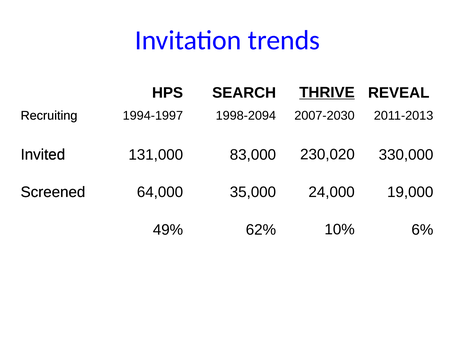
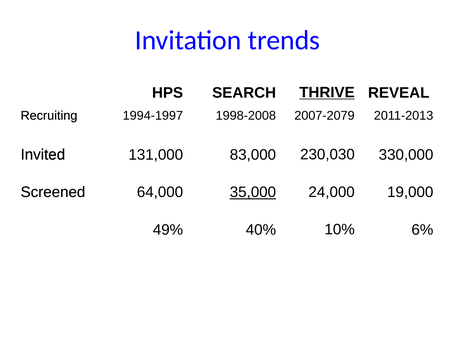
2007-2030: 2007-2030 -> 2007-2079 (324, 115)
1998-2094: 1998-2094 -> 1998-2008 (246, 116)
230,020: 230,020 -> 230,030 (327, 154)
35,000 underline: none -> present (253, 192)
62%: 62% -> 40% (261, 229)
